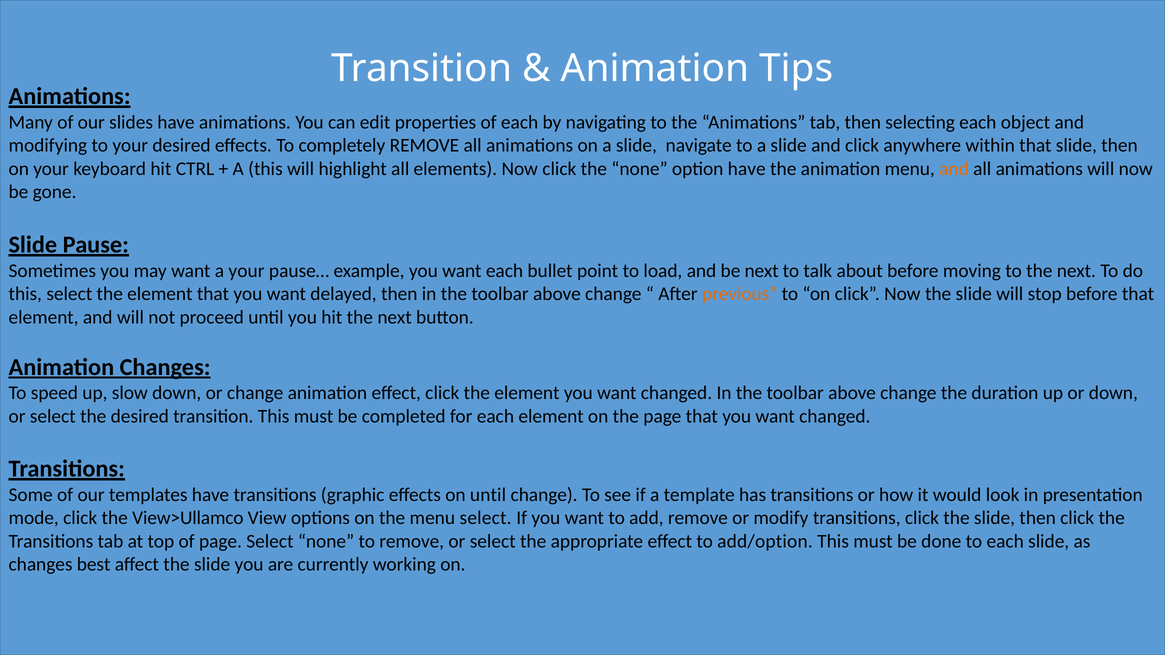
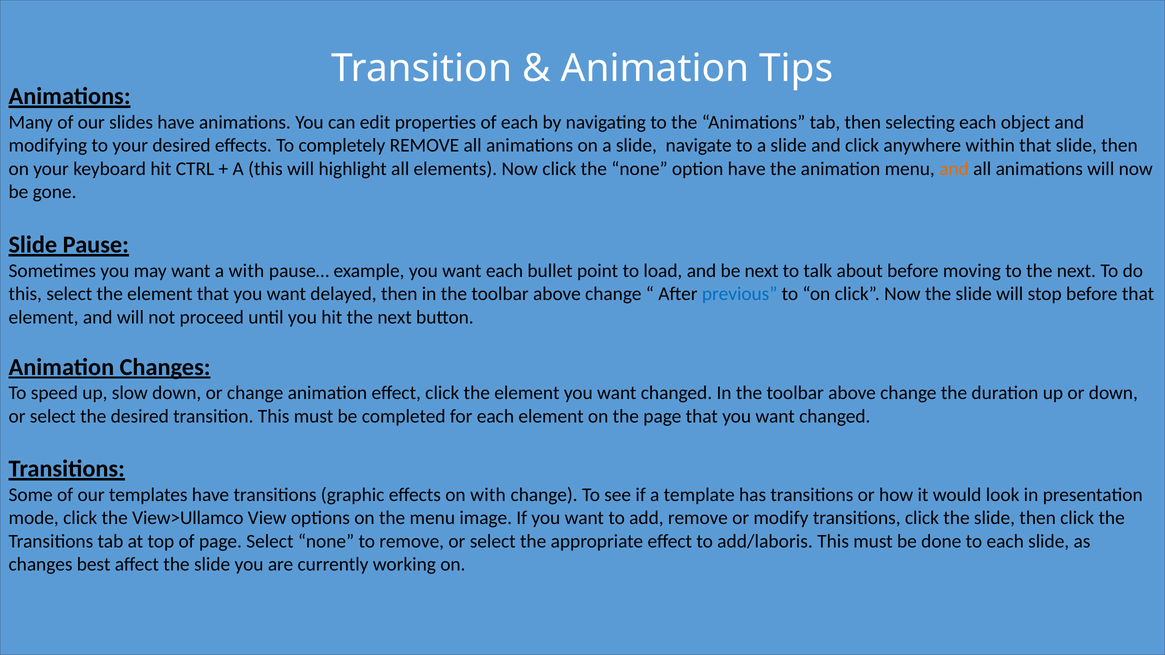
a your: your -> with (246, 271)
previous colour: orange -> blue (740, 294)
on until: until -> with (488, 495)
menu select: select -> image (486, 518)
add/option: add/option -> add/laboris (765, 542)
